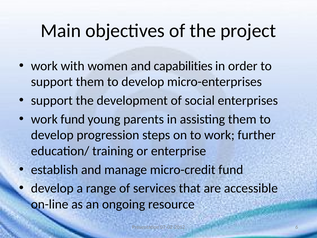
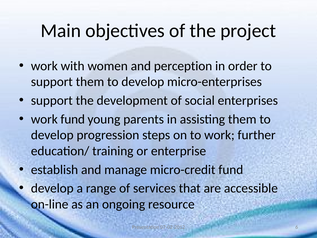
capabilities: capabilities -> perception (183, 66)
